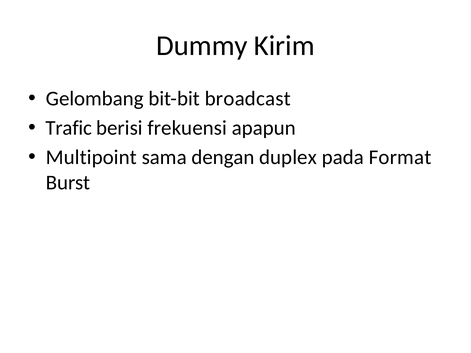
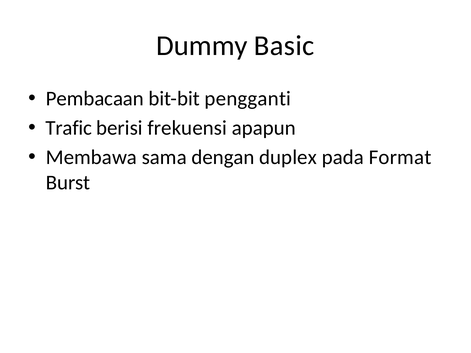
Kirim: Kirim -> Basic (284, 46)
Gelombang: Gelombang -> Pembacaan (95, 99)
broadcast: broadcast -> pengganti (248, 99)
Multipoint: Multipoint -> Membawa (91, 157)
